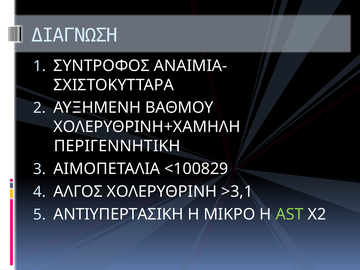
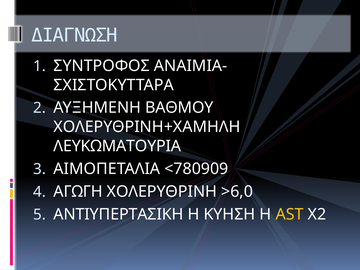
ΠΕΡΙΓΕΝΝΗΤΙΚΗ: ΠΕΡΙΓΕΝΝΗΤΙΚΗ -> ΛΕΥΚΩΜΑΤΟΥΡΙΑ (117, 146)
<100829: <100829 -> <780909 (196, 169)
ΑΛΓΟΣ: ΑΛΓΟΣ -> ΑΓΩΓΗ (78, 192)
>3,1: >3,1 -> >6,0 (237, 192)
ΜΙΚΡΟ: ΜΙΚΡΟ -> ΚΥΗΣΗ (229, 214)
AST colour: light green -> yellow (290, 214)
